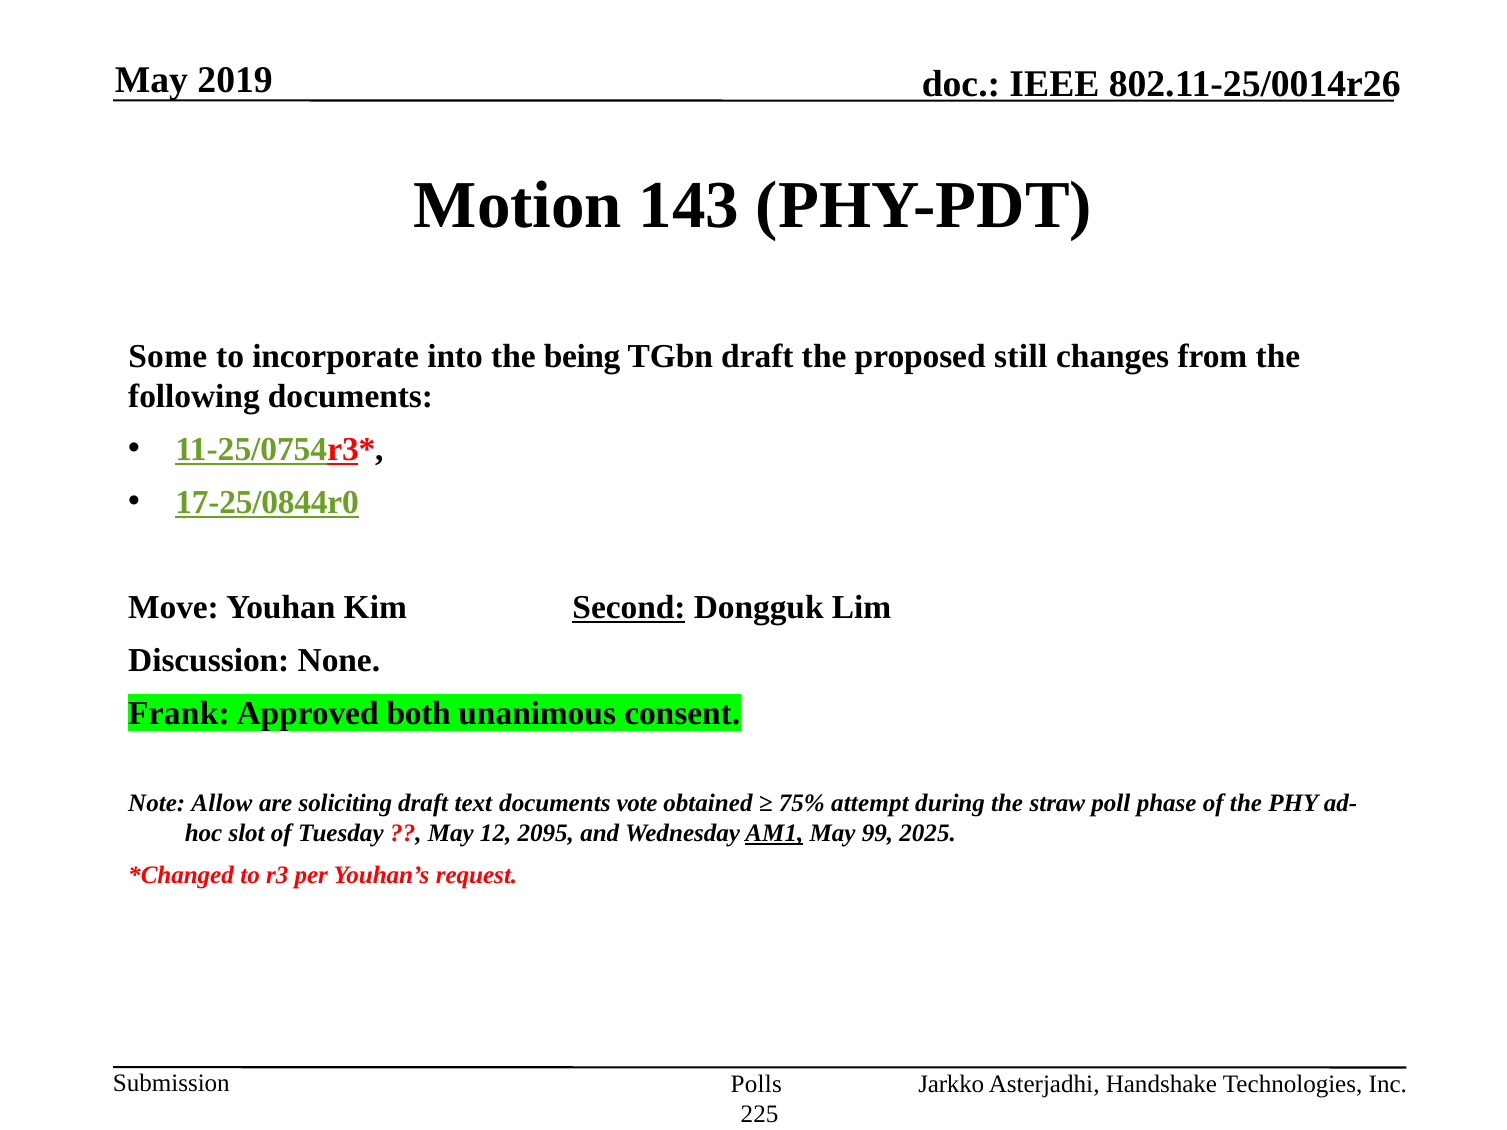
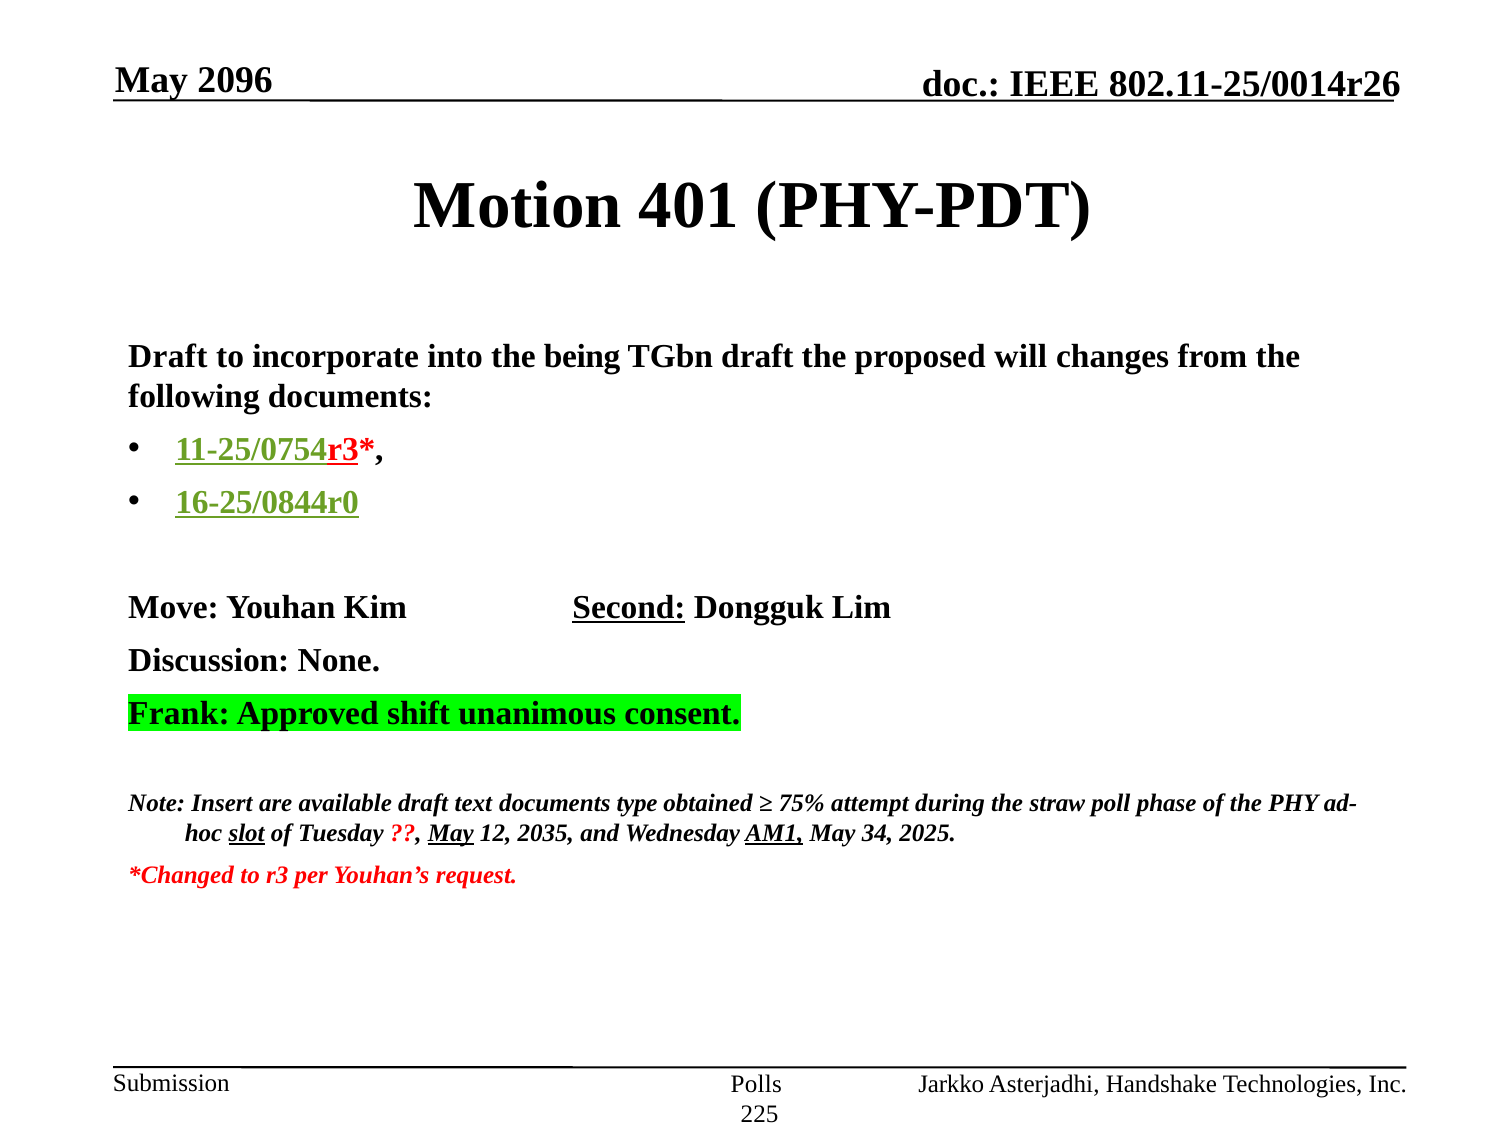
2019: 2019 -> 2096 (235, 80)
143: 143 -> 401 (689, 205)
Some: Some -> Draft (168, 357)
still: still -> will (1021, 357)
17-25/0844r0: 17-25/0844r0 -> 16-25/0844r0 (267, 502)
both: both -> shift (419, 713)
Allow: Allow -> Insert (222, 803)
soliciting: soliciting -> available (345, 803)
vote: vote -> type (637, 803)
slot underline: none -> present (247, 833)
May underline: none -> present (451, 833)
2095: 2095 -> 2035 (546, 833)
99: 99 -> 34 (878, 833)
